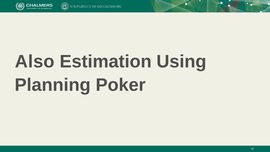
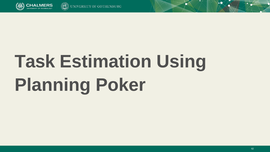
Also: Also -> Task (35, 62)
